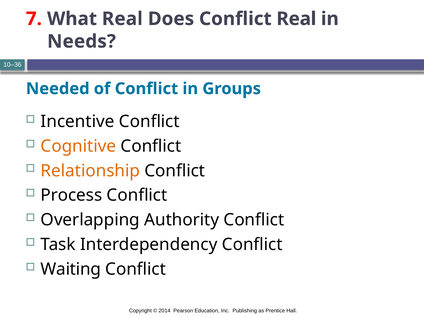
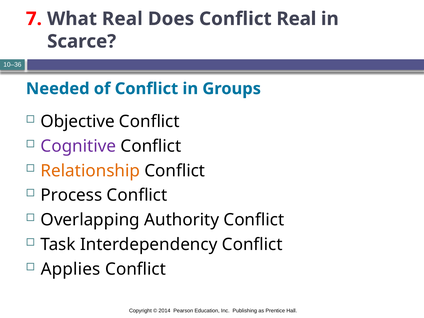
Needs: Needs -> Scarce (82, 41)
Incentive: Incentive -> Objective (78, 121)
Cognitive colour: orange -> purple (78, 146)
Waiting: Waiting -> Applies (71, 269)
